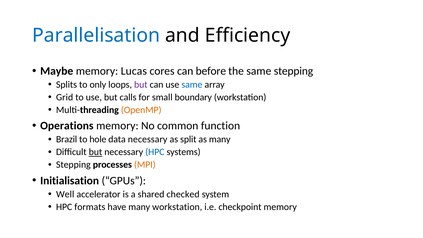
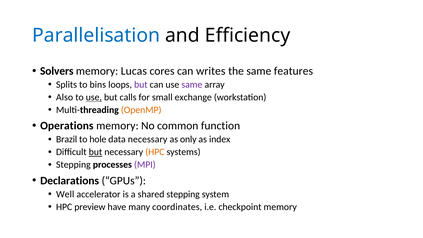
Maybe: Maybe -> Solvers (57, 71)
before: before -> writes (211, 71)
same stepping: stepping -> features (293, 71)
only: only -> bins (98, 85)
same colour: blue -> purple (192, 85)
Grid: Grid -> Also (65, 97)
use underline: none -> present (94, 97)
boundary: boundary -> exchange (193, 97)
split: split -> only (188, 139)
as many: many -> index (220, 139)
HPC colour: blue -> orange (155, 152)
MPI colour: orange -> purple (145, 165)
Initialisation: Initialisation -> Declarations (70, 181)
shared checked: checked -> stepping (183, 194)
formats: formats -> preview (90, 207)
many workstation: workstation -> coordinates (177, 207)
